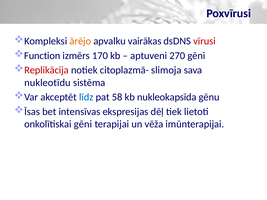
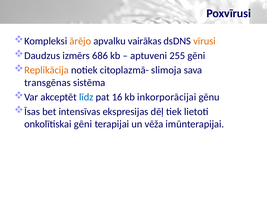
vīrusi colour: red -> orange (204, 41)
Function: Function -> Daudzus (42, 56)
170: 170 -> 686 (100, 56)
270: 270 -> 255 (177, 56)
Replikācija colour: red -> orange (46, 70)
nukleotīdu: nukleotīdu -> transgēnas (48, 83)
58: 58 -> 16 (117, 97)
nukleokapsīda: nukleokapsīda -> inkorporācijai (167, 97)
